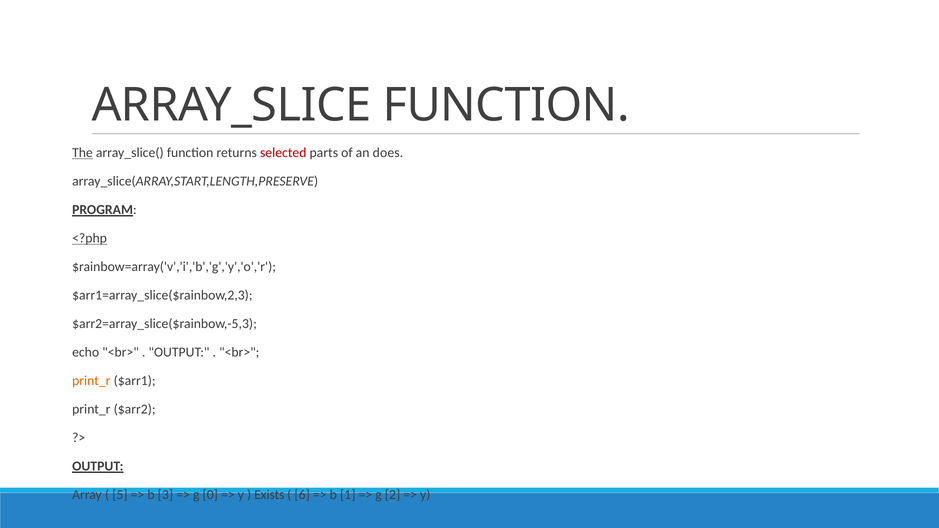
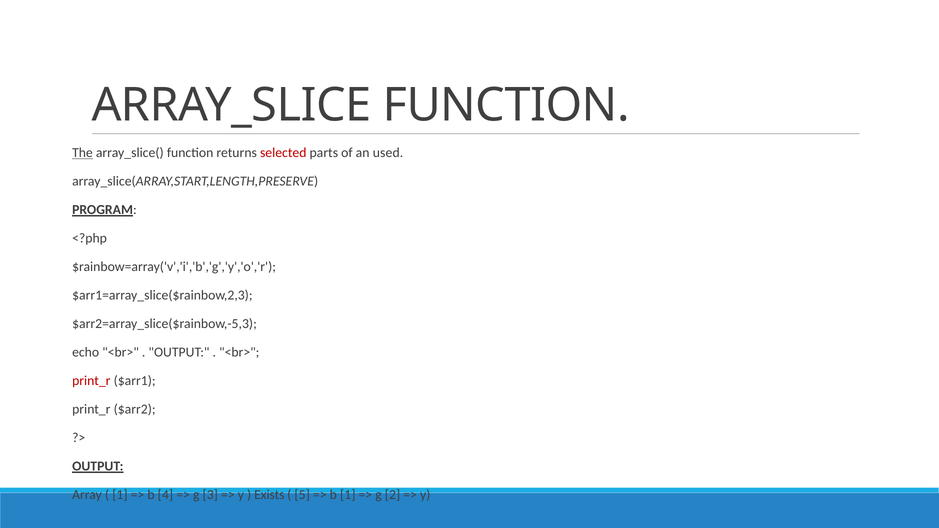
does: does -> used (388, 153)
<?php underline: present -> none (90, 238)
print_r colour: orange -> red (91, 381)
5: 5 -> 1 (120, 495)
3: 3 -> 4 (165, 495)
0: 0 -> 3 (210, 495)
6: 6 -> 5 (302, 495)
